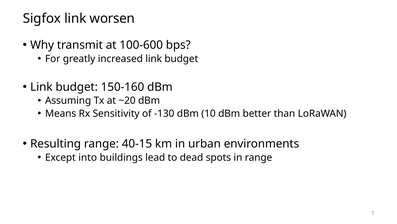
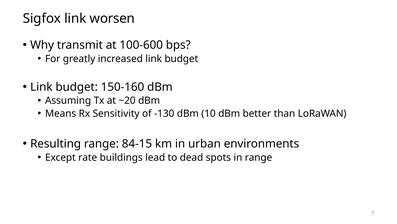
40-15: 40-15 -> 84-15 (137, 143)
into: into -> rate (88, 157)
